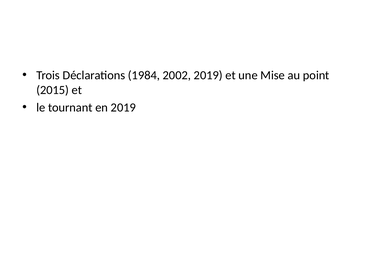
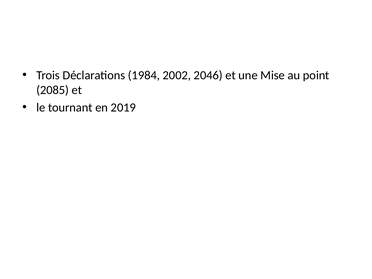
2002 2019: 2019 -> 2046 (208, 75)
2015: 2015 -> 2085 (53, 90)
